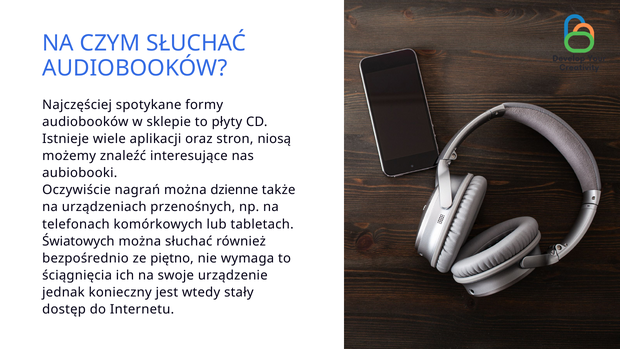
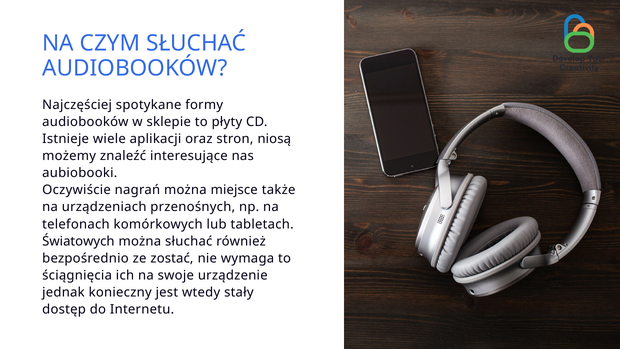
dzienne: dzienne -> miejsce (234, 190)
piętno: piętno -> zostać (172, 258)
